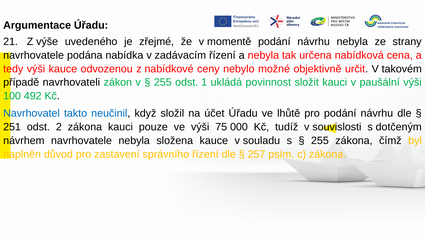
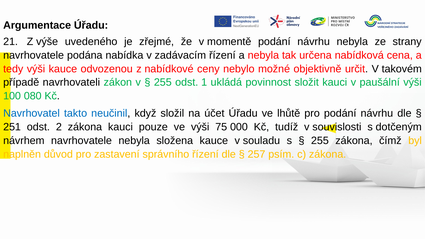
492: 492 -> 080 (33, 96)
